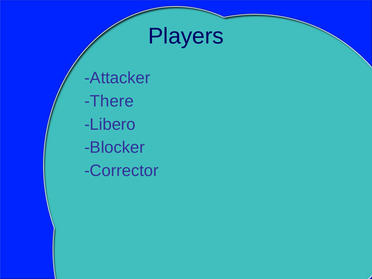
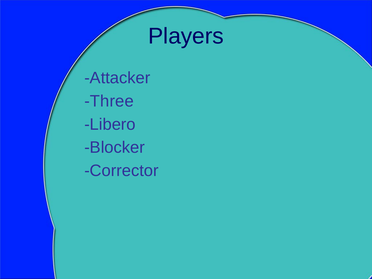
There: There -> Three (109, 101)
